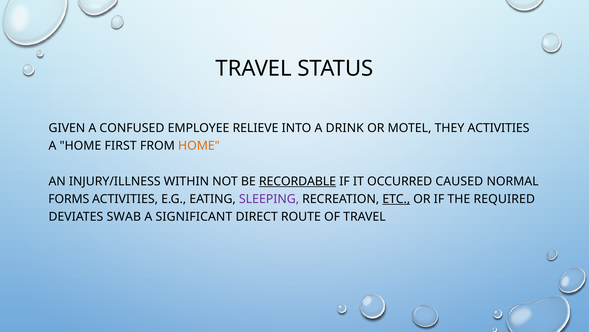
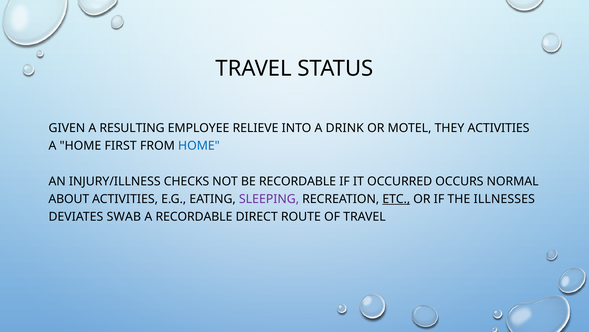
CONFUSED: CONFUSED -> RESULTING (132, 128)
HOME colour: orange -> blue (199, 145)
WITHIN: WITHIN -> CHECKS (186, 181)
RECORDABLE underline: present -> none (298, 181)
CAUSED: CAUSED -> OCCURS (459, 181)
FORMS: FORMS -> ABOUT (69, 199)
REQUIRED: REQUIRED -> ILLNESSES (504, 199)
A SIGNIFICANT: SIGNIFICANT -> RECORDABLE (194, 216)
